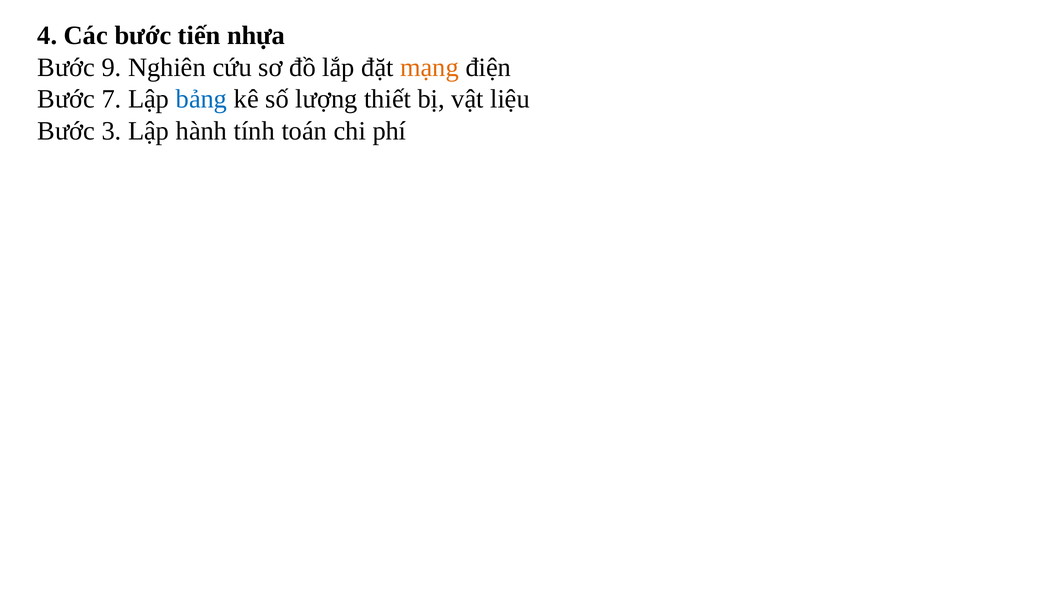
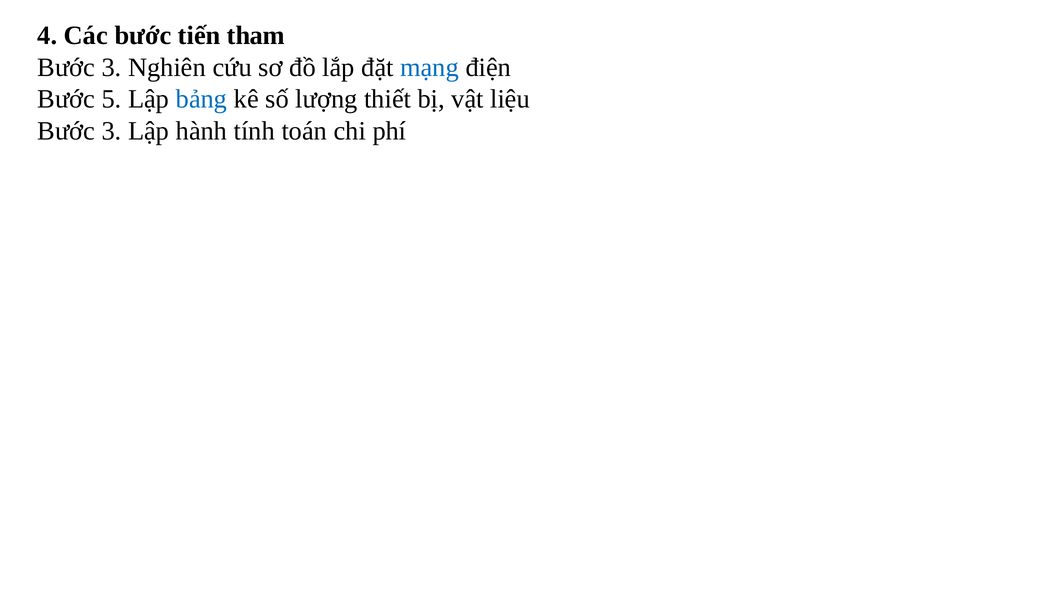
nhựa: nhựa -> tham (256, 36)
9: 9 -> 3 (112, 67)
mạng colour: orange -> blue (430, 67)
7: 7 -> 5 (112, 99)
